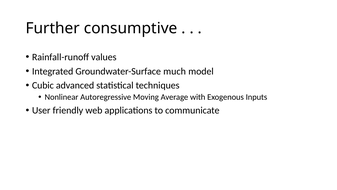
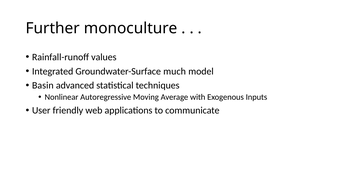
consumptive: consumptive -> monoculture (131, 28)
Cubic: Cubic -> Basin (43, 85)
